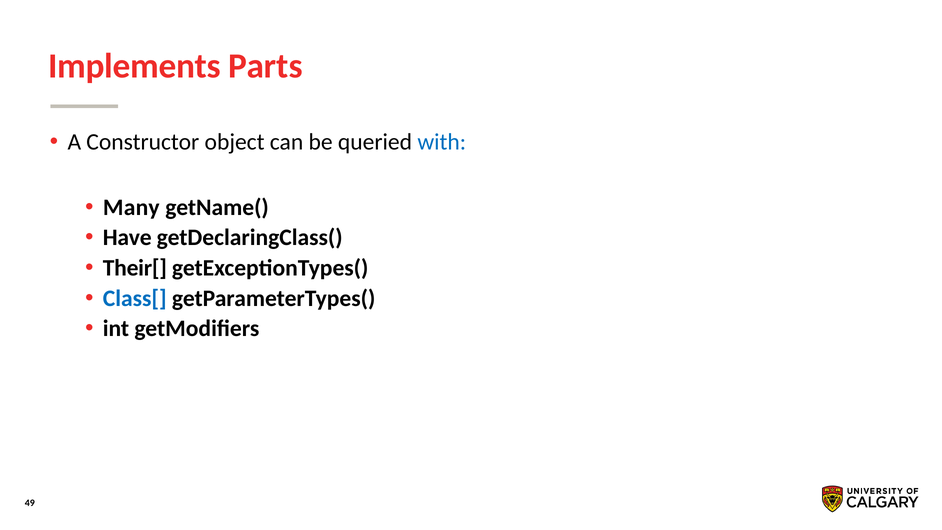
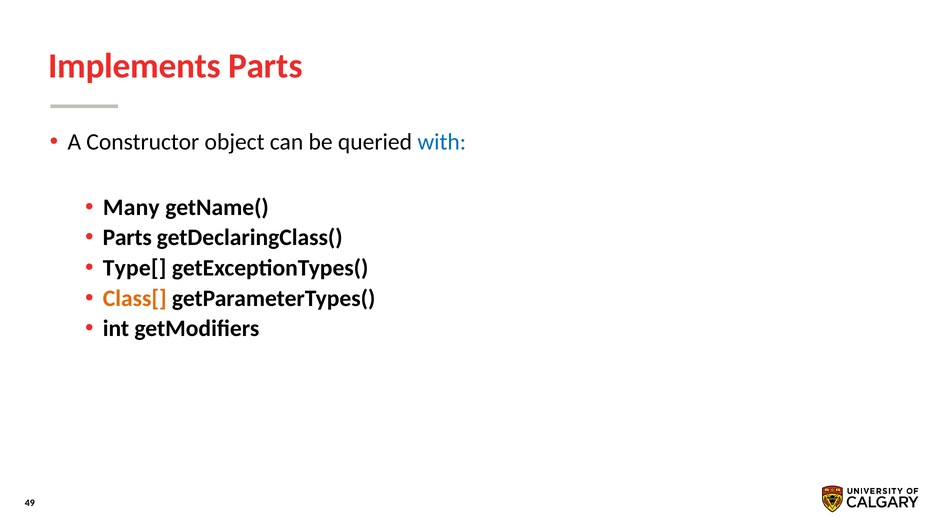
Have: Have -> Parts (127, 238)
Their[: Their[ -> Type[ (135, 268)
Class[ colour: blue -> orange (135, 298)
